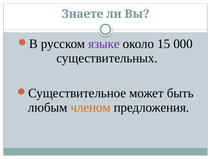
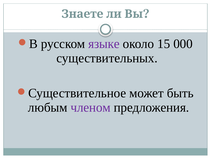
членом colour: orange -> purple (91, 107)
